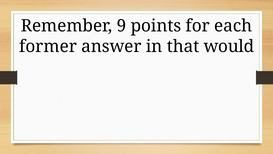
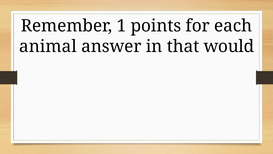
9: 9 -> 1 (121, 26)
former: former -> animal (48, 46)
